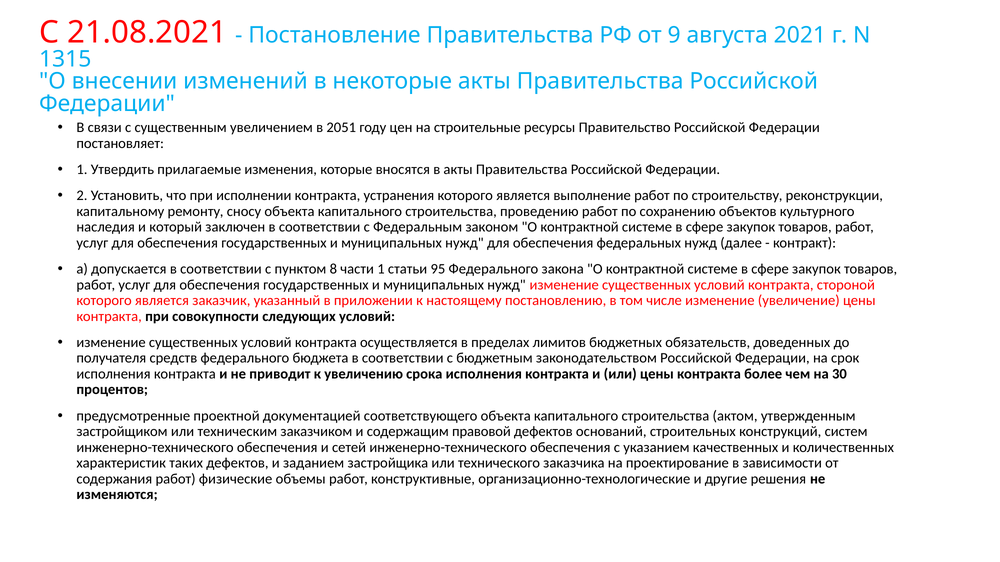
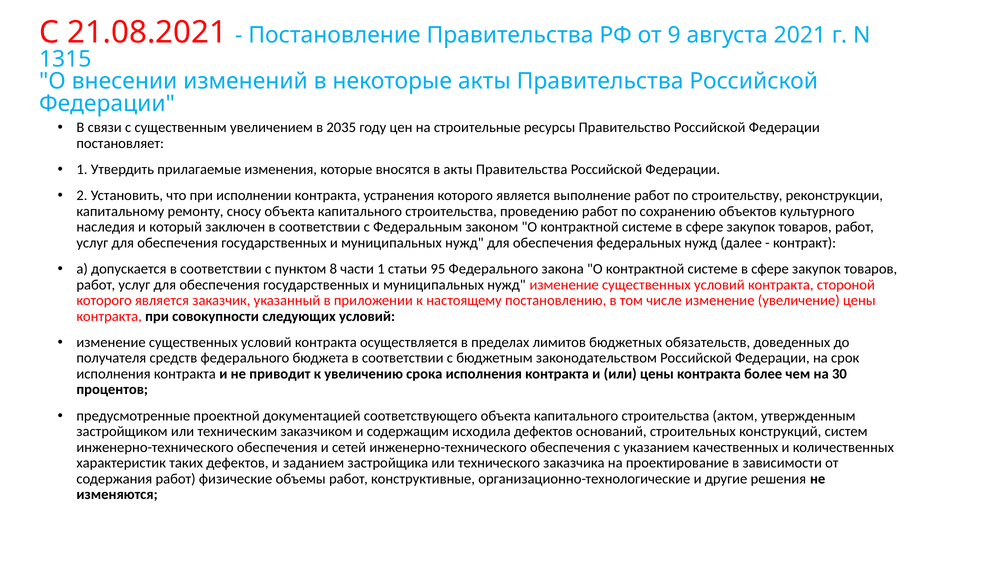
2051: 2051 -> 2035 (341, 128)
правовой: правовой -> исходила (481, 432)
